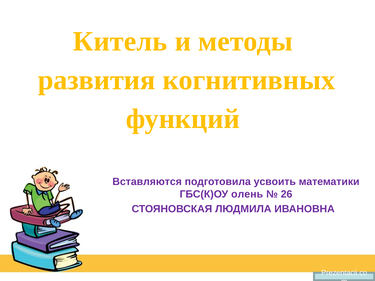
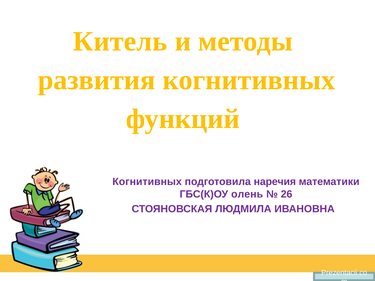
Вставляются: Вставляются -> Когнитивных (147, 182)
усвоить: усвоить -> наречия (275, 182)
